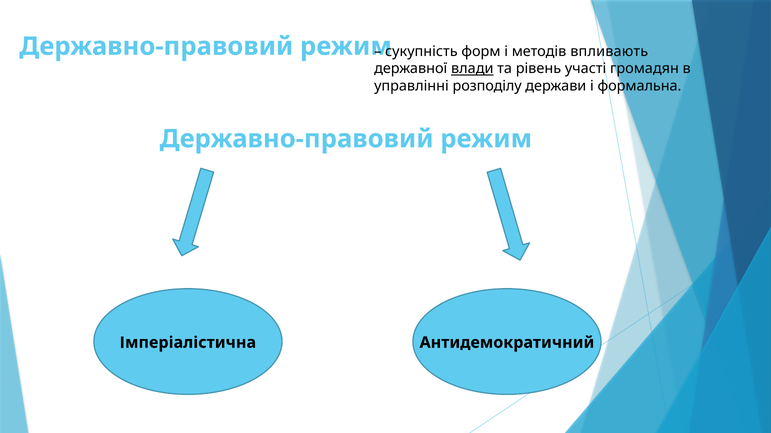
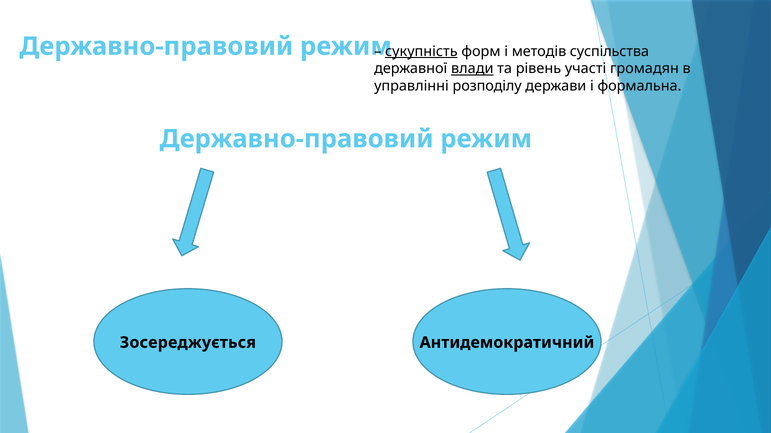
сукупність underline: none -> present (421, 51)
впливають: впливають -> суспільства (609, 51)
Імперіалістична: Імперіалістична -> Зосереджується (188, 343)
